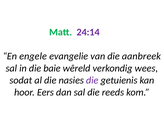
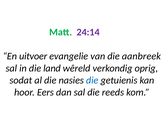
engele: engele -> uitvoer (33, 56)
baie: baie -> land (52, 68)
wees: wees -> oprig (146, 68)
die colour: purple -> blue (92, 80)
